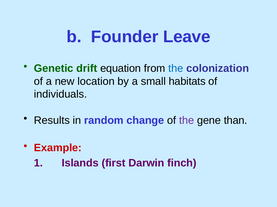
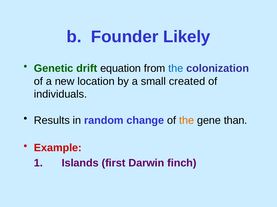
Leave: Leave -> Likely (187, 37)
habitats: habitats -> created (187, 82)
the colour: purple -> orange (187, 121)
